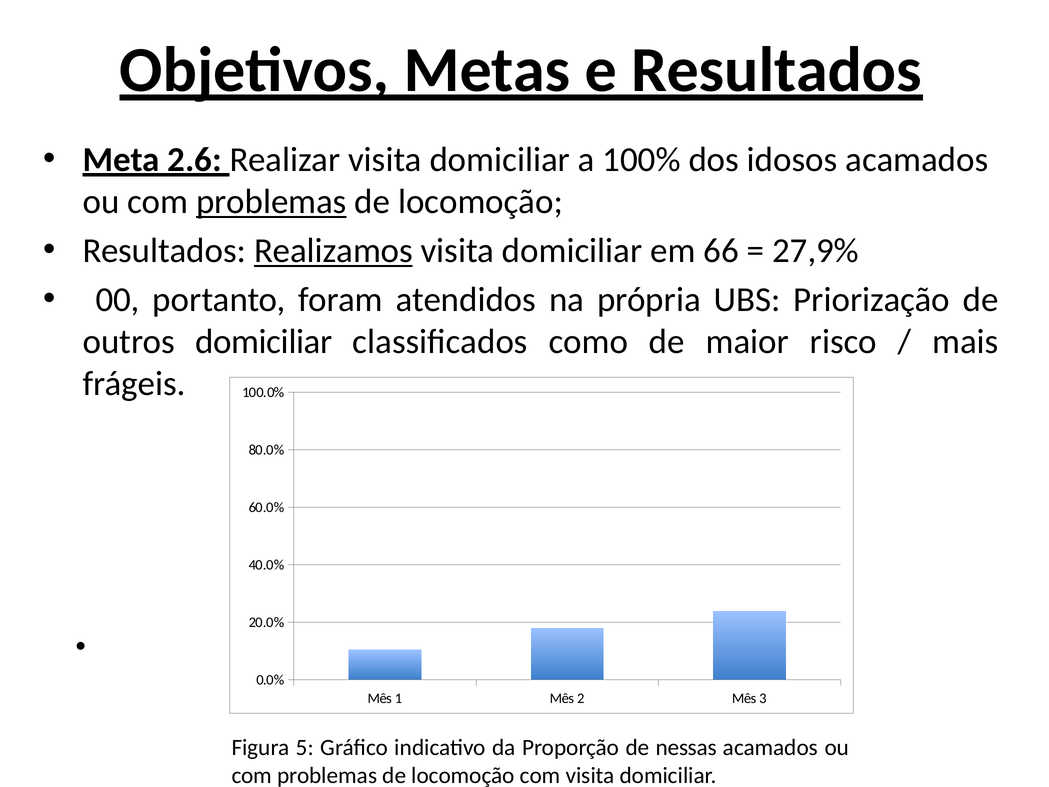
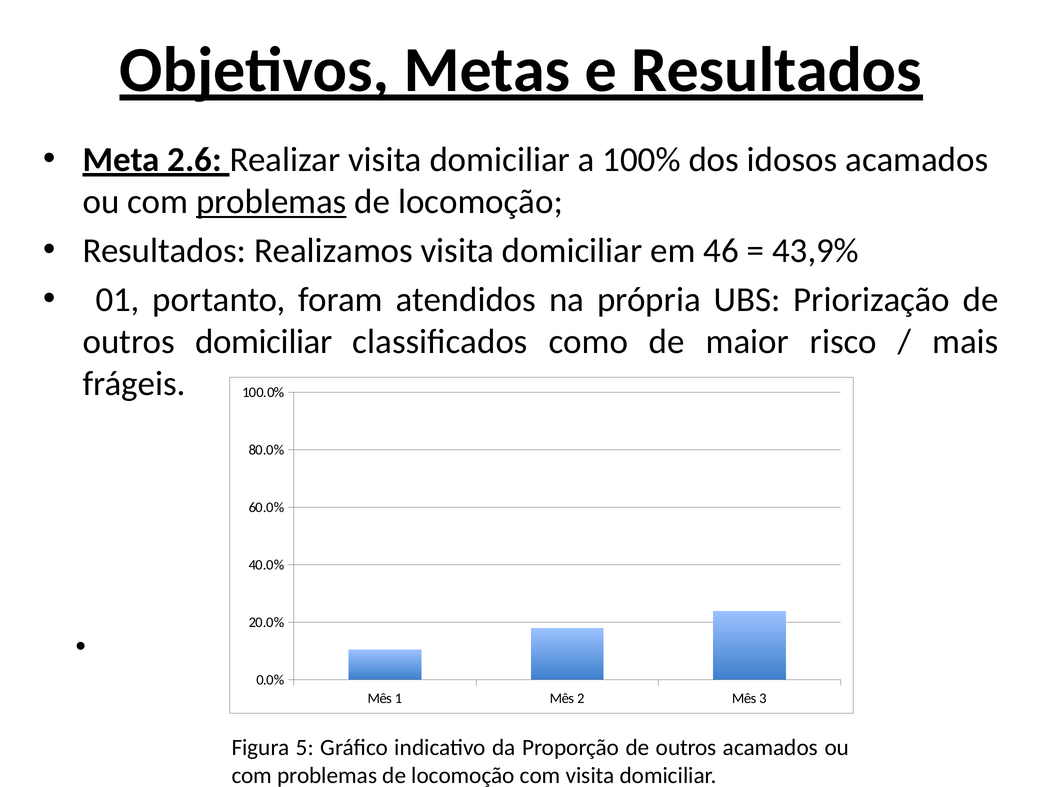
Realizamos underline: present -> none (333, 251)
66: 66 -> 46 (721, 251)
27,9%: 27,9% -> 43,9% (816, 251)
00: 00 -> 01 (118, 300)
Proporção de nessas: nessas -> outros (686, 747)
